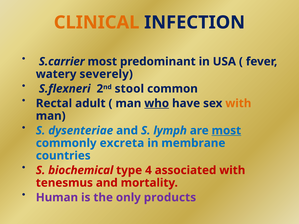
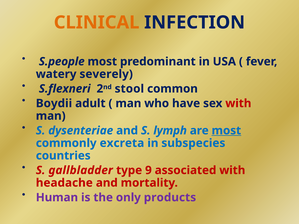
S.carrier: S.carrier -> S.people (62, 62)
Rectal: Rectal -> Boydii (54, 103)
who underline: present -> none (157, 103)
with colour: orange -> red (238, 103)
membrane: membrane -> subspecies (193, 143)
biochemical: biochemical -> gallbladder (81, 170)
4: 4 -> 9 (148, 170)
tenesmus: tenesmus -> headache (64, 183)
